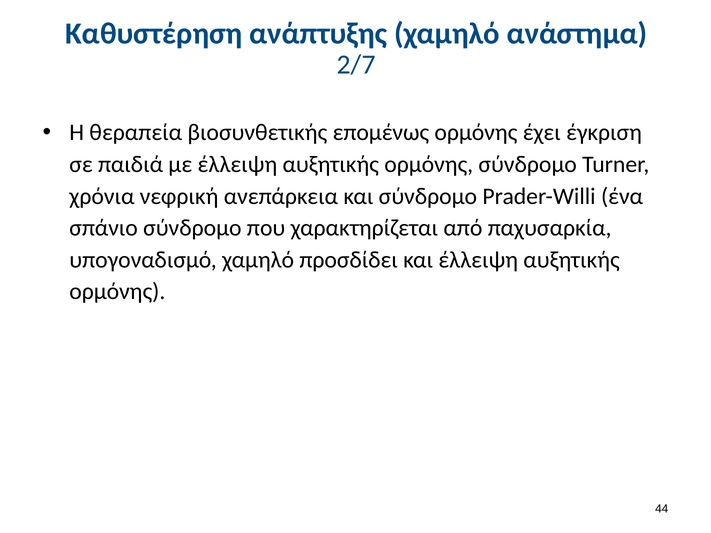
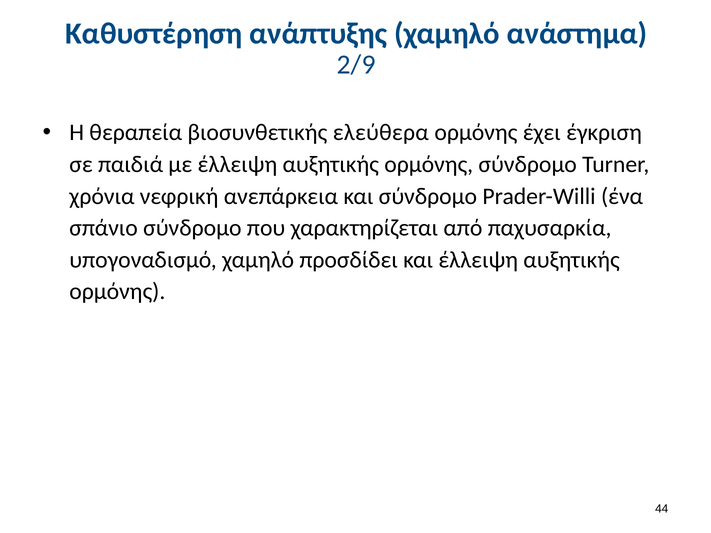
2/7: 2/7 -> 2/9 (356, 65)
επομένως: επομένως -> ελεύθερα (381, 133)
